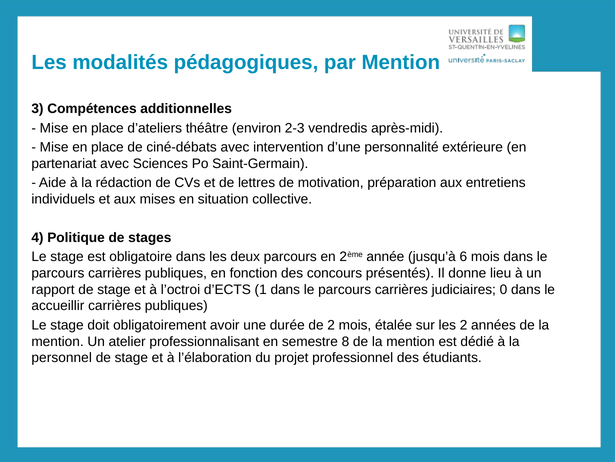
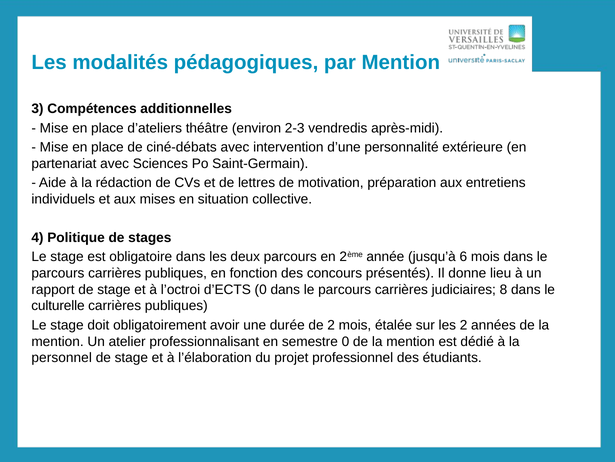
d’ECTS 1: 1 -> 0 (261, 289)
0: 0 -> 8 (503, 289)
accueillir: accueillir -> culturelle (58, 305)
semestre 8: 8 -> 0 (345, 341)
